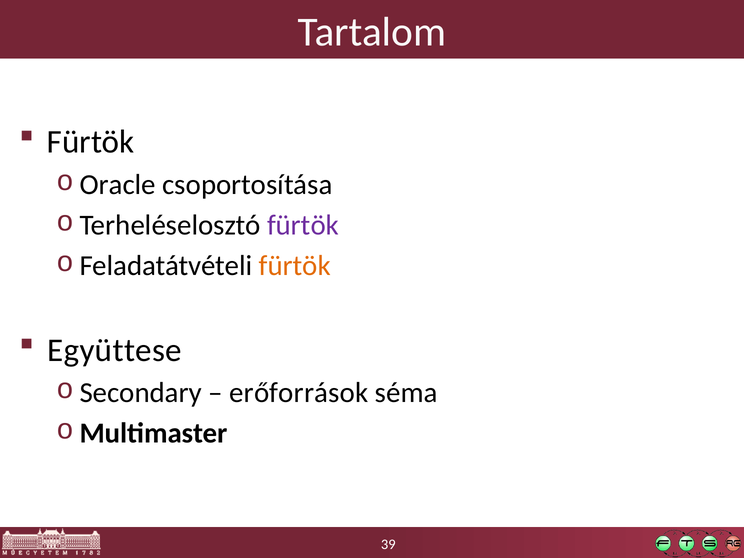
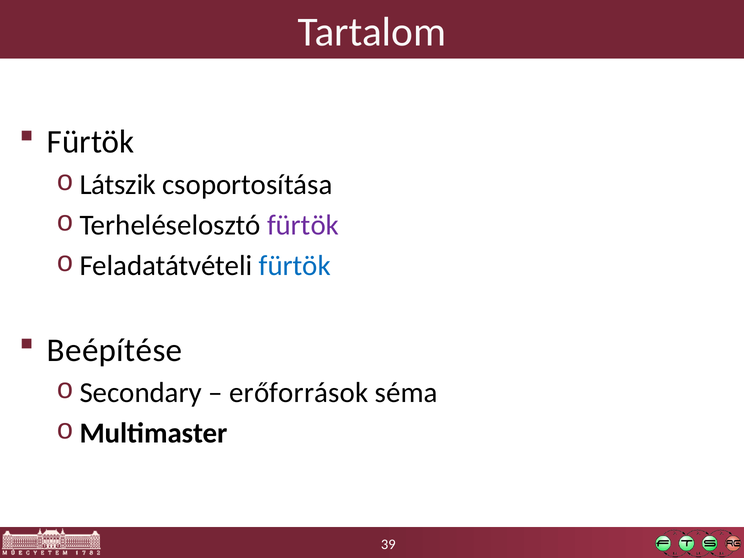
Oracle: Oracle -> Látszik (118, 185)
fürtök colour: orange -> blue (295, 266)
Együttese: Együttese -> Beépítése (115, 350)
